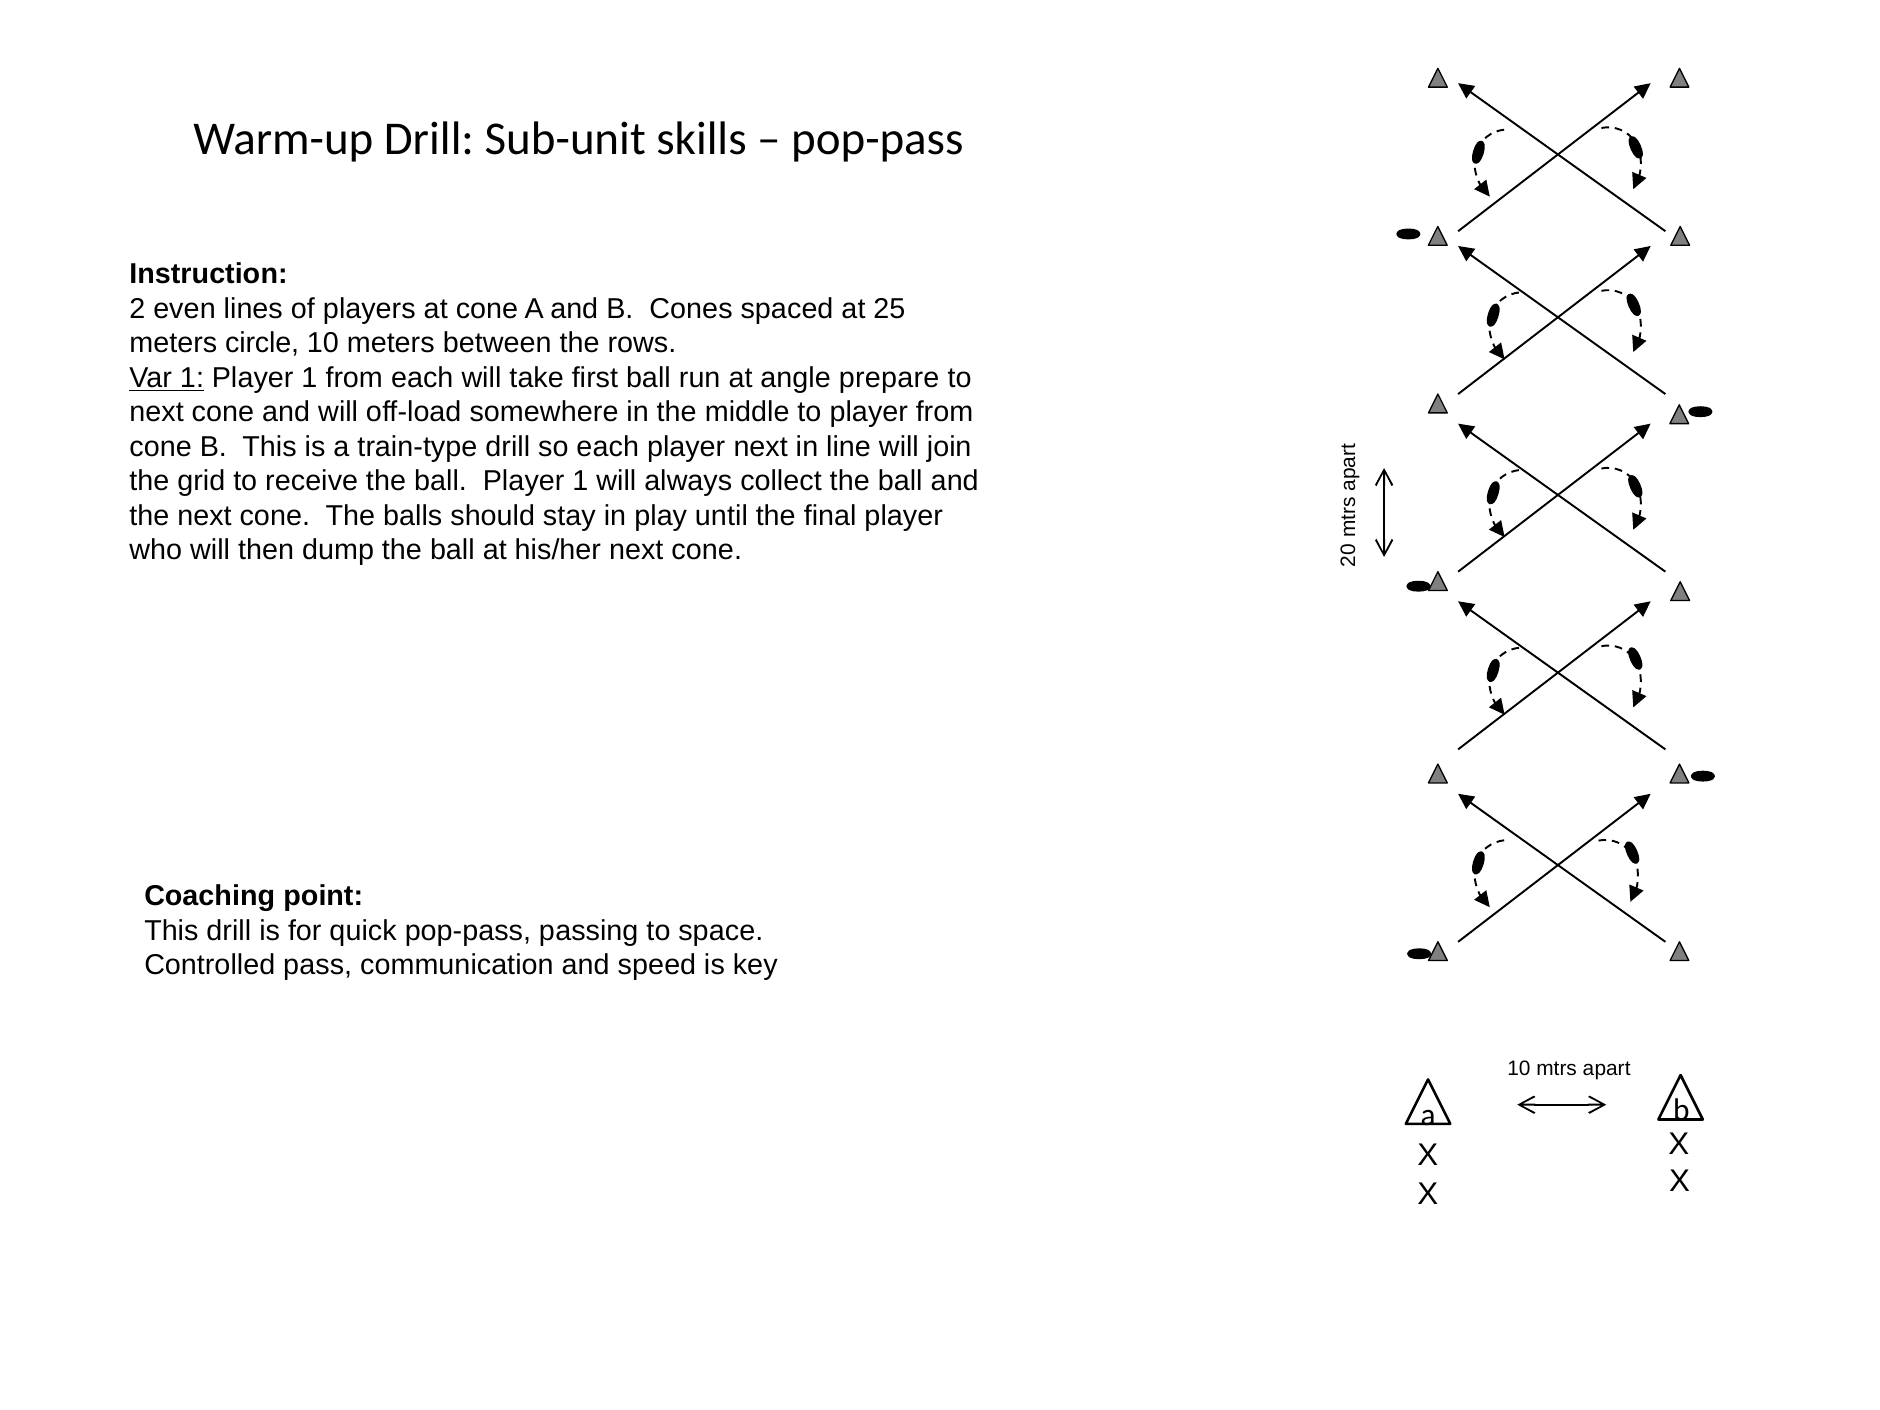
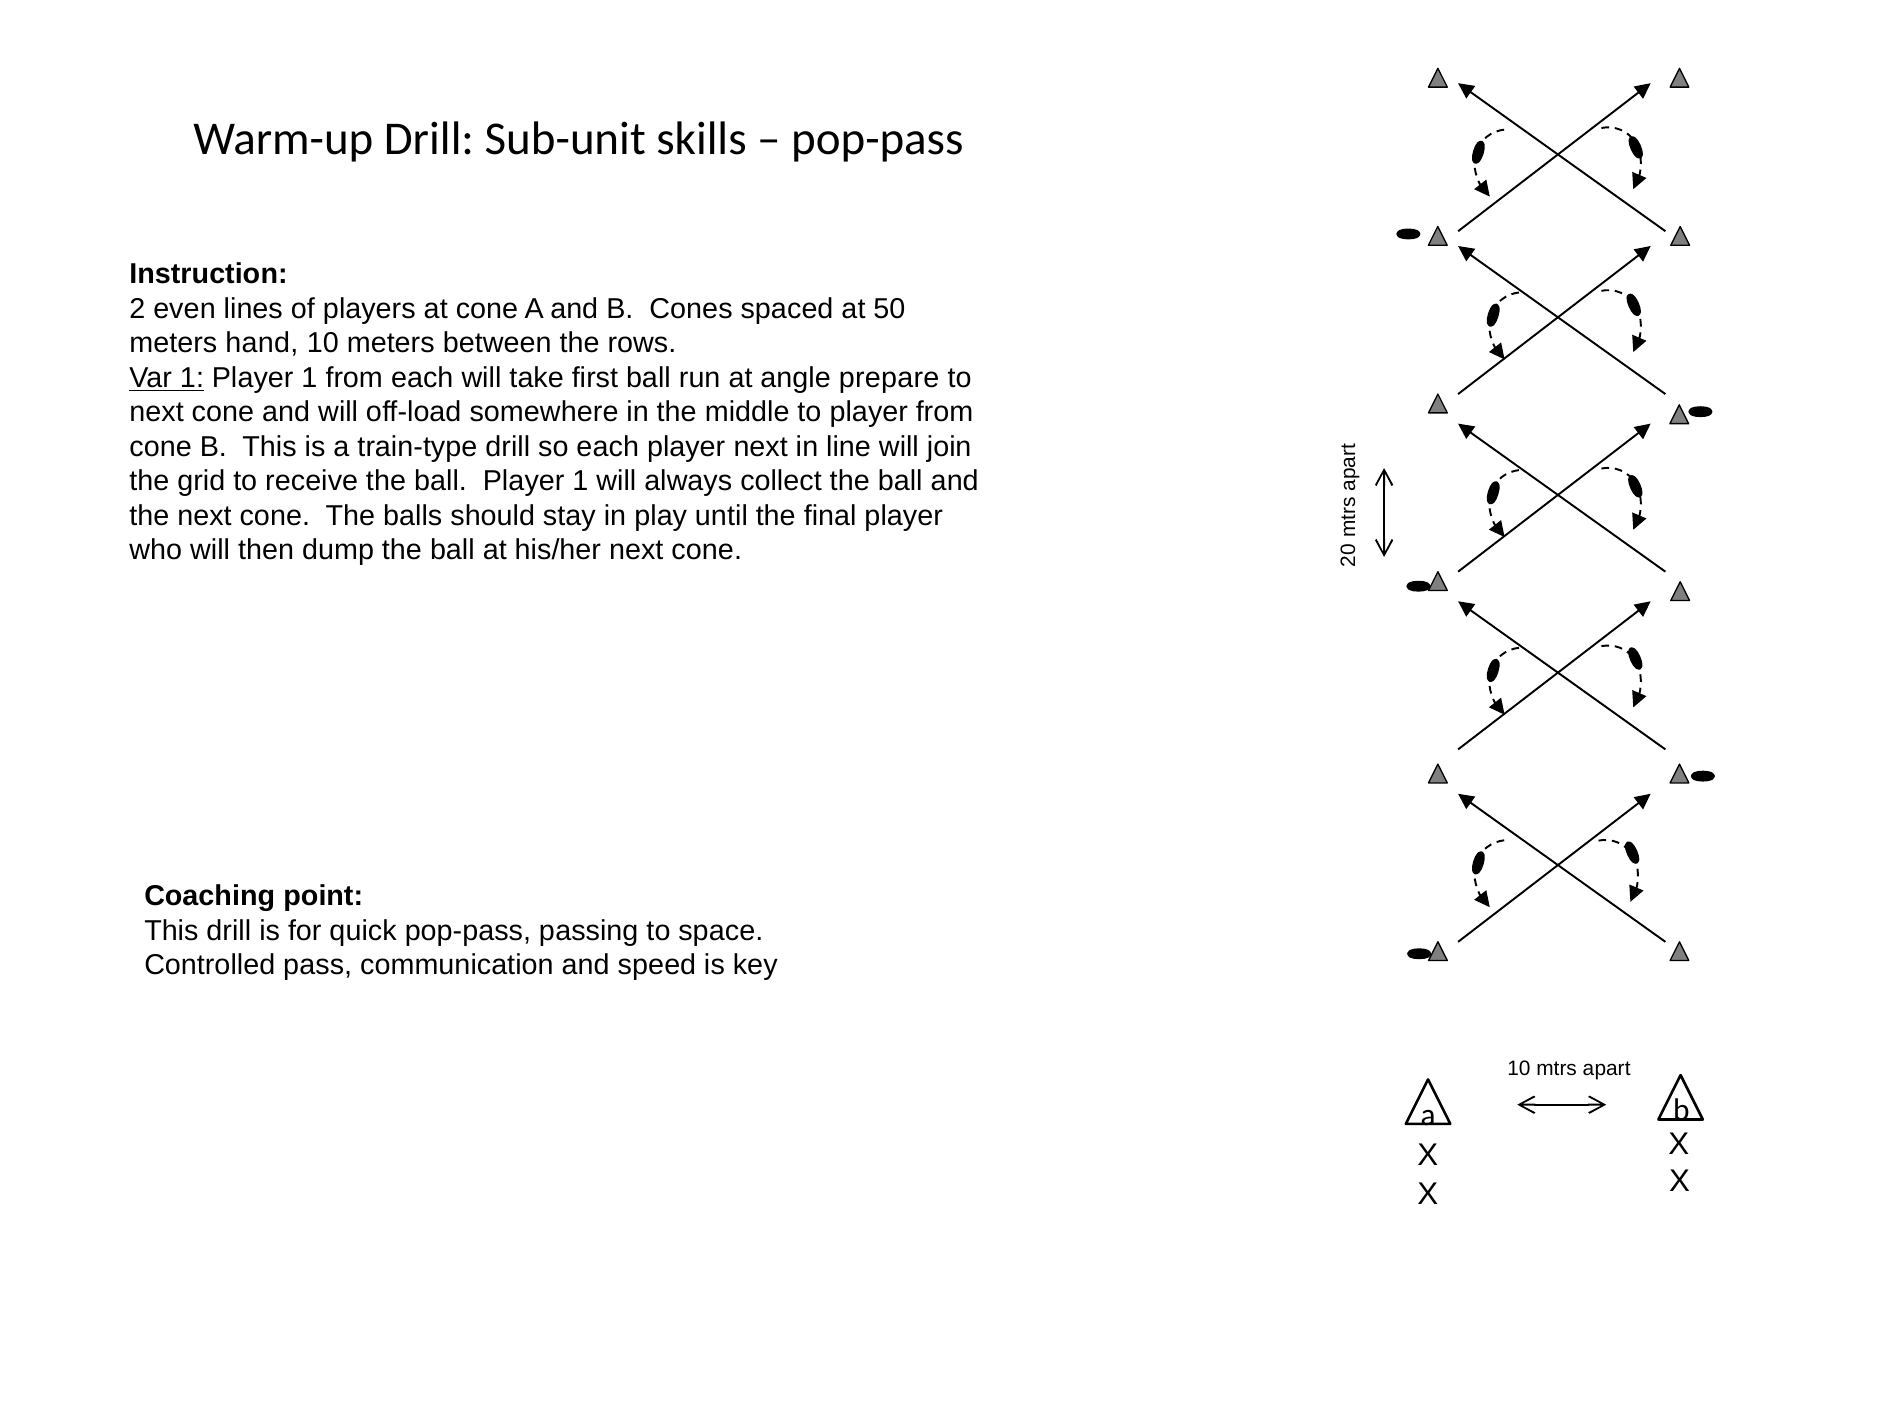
25: 25 -> 50 (889, 309)
circle: circle -> hand (262, 343)
